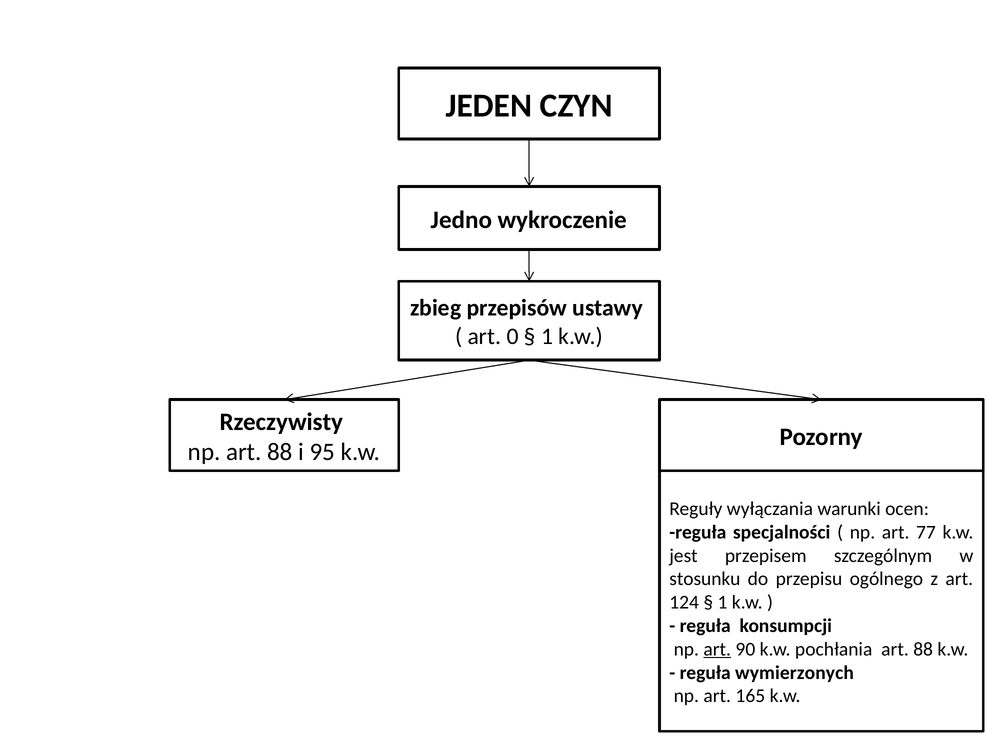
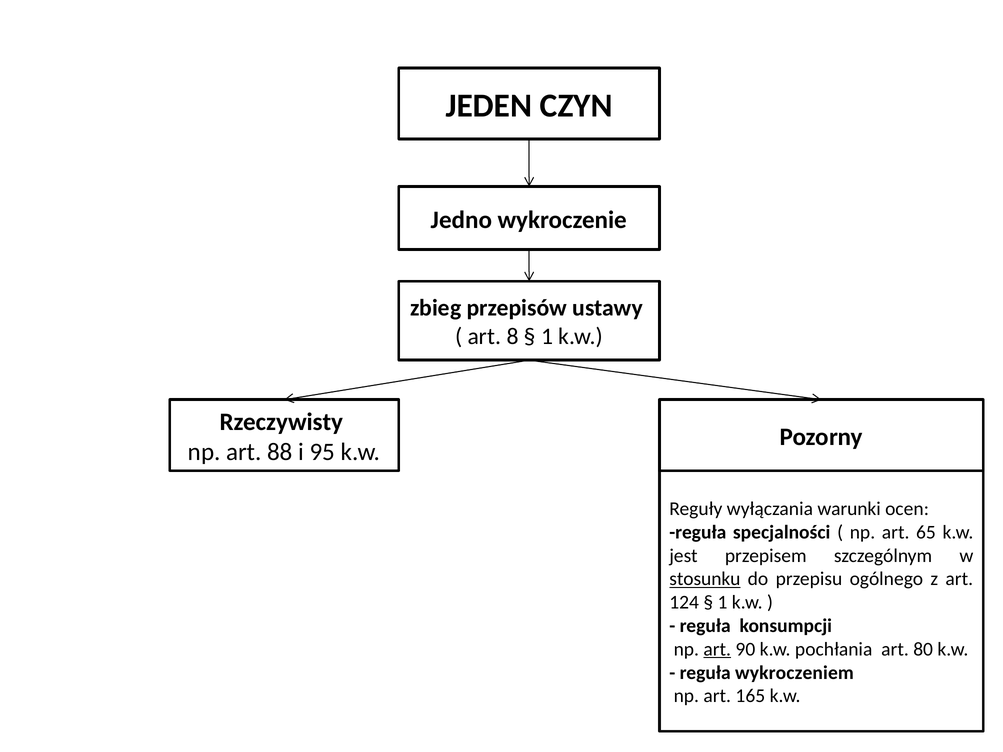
0: 0 -> 8 (513, 337)
77: 77 -> 65 (926, 532)
stosunku underline: none -> present (705, 579)
pochłania art 88: 88 -> 80 (923, 649)
wymierzonych: wymierzonych -> wykroczeniem (794, 673)
